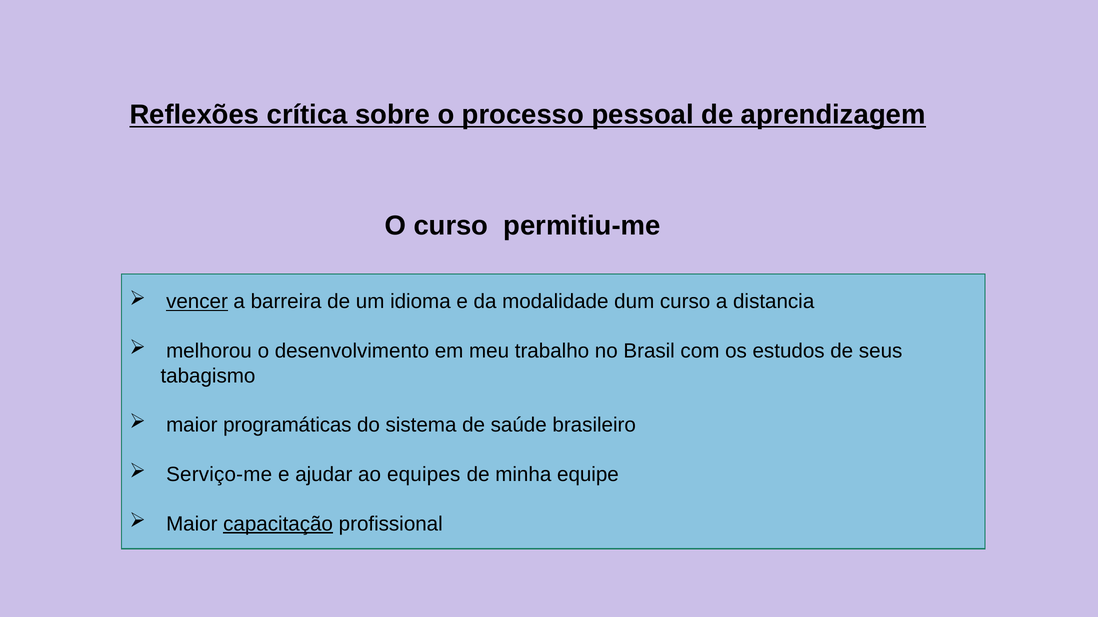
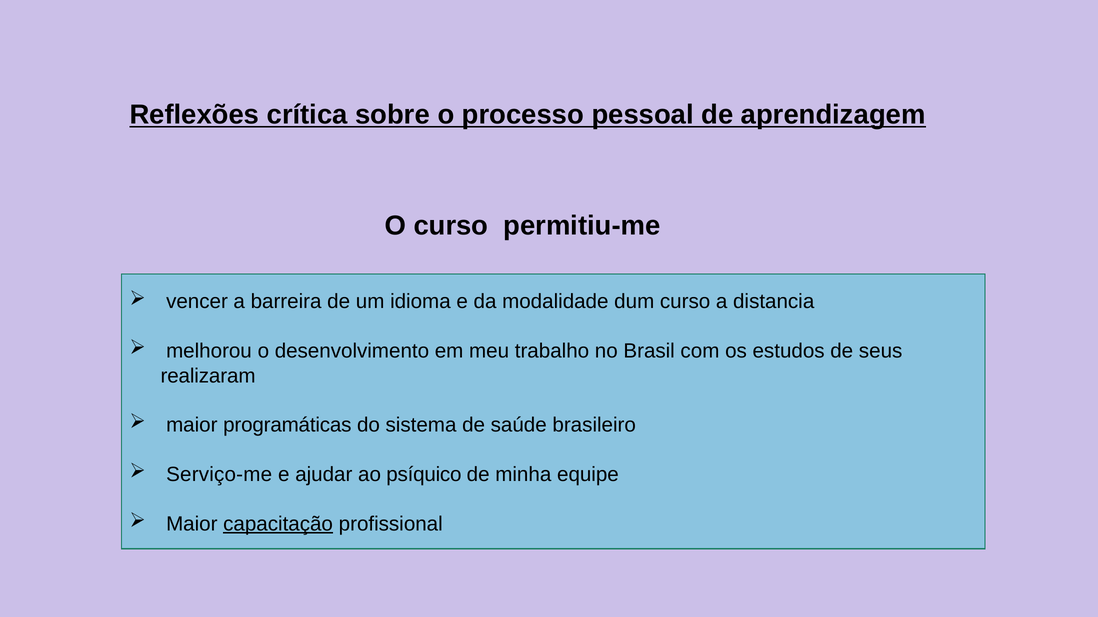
vencer underline: present -> none (197, 302)
tabagismo: tabagismo -> realizaram (208, 376)
equipes: equipes -> psíquico (424, 475)
